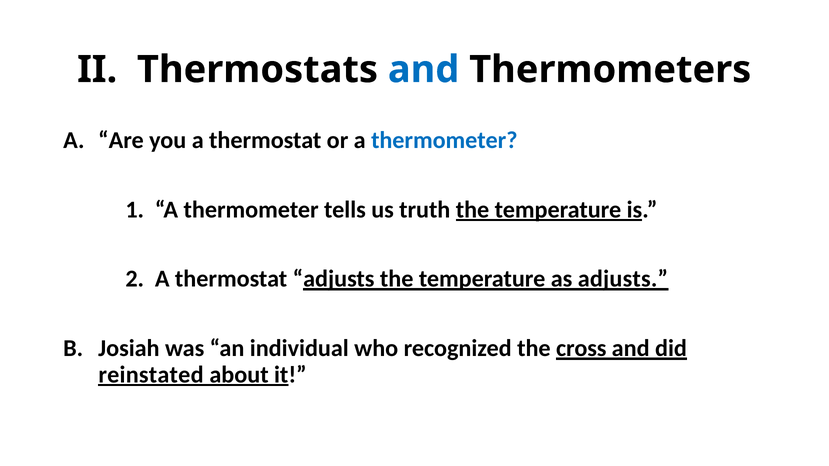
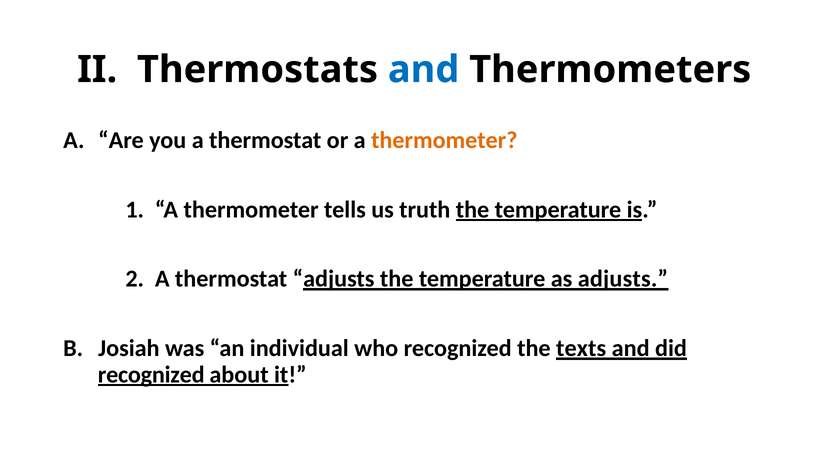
thermometer colour: blue -> orange (444, 140)
cross: cross -> texts (581, 349)
reinstated: reinstated -> recognized (151, 375)
